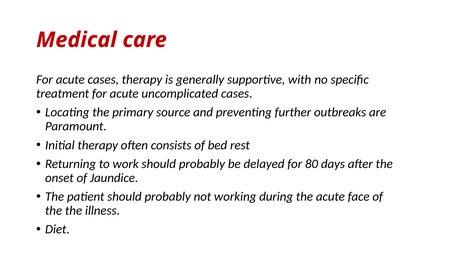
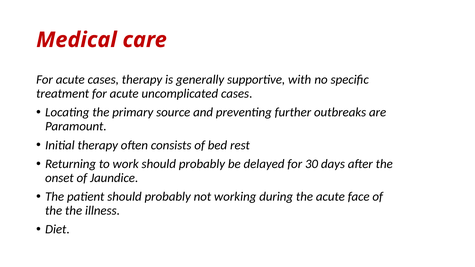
80: 80 -> 30 (312, 164)
